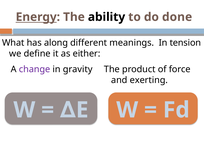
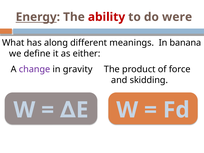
ability colour: black -> red (107, 17)
done: done -> were (177, 17)
tension: tension -> banana (185, 43)
exerting: exerting -> skidding (149, 80)
